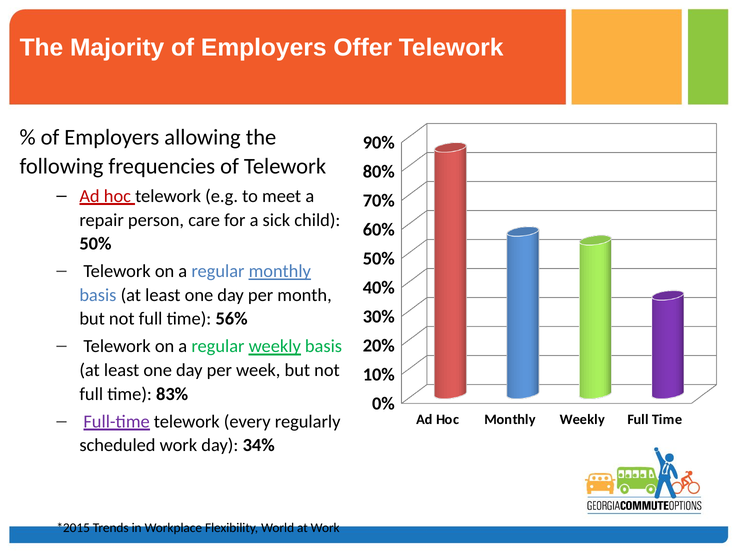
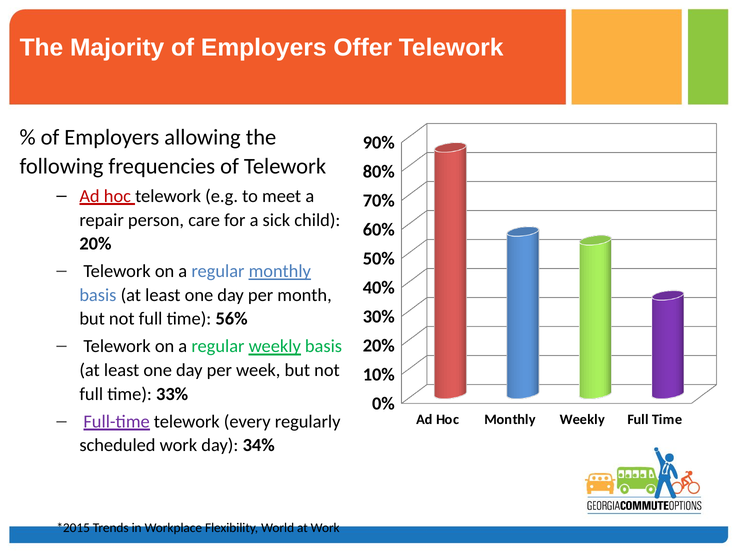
50%: 50% -> 20% (95, 244)
83%: 83% -> 33% (172, 395)
